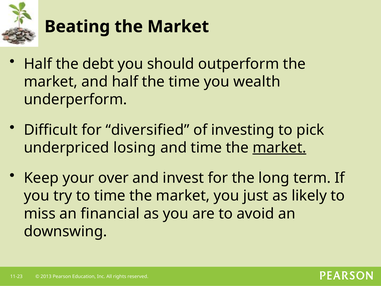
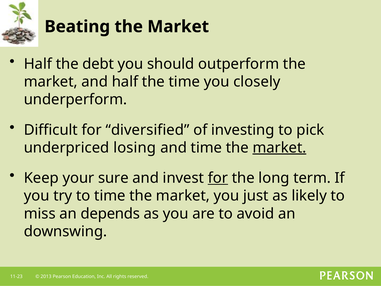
wealth: wealth -> closely (257, 82)
over: over -> sure (113, 178)
for underline: none -> present (218, 178)
financial: financial -> depends (110, 213)
